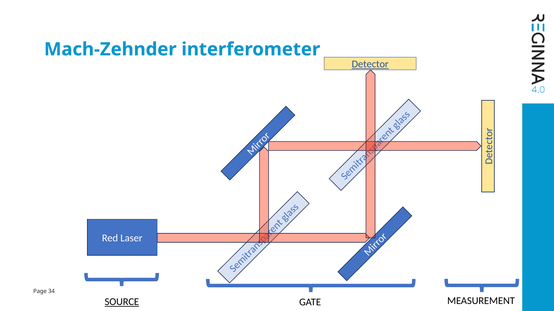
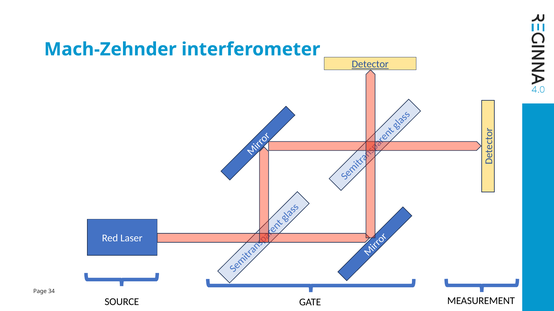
SOURCE underline: present -> none (122, 302)
